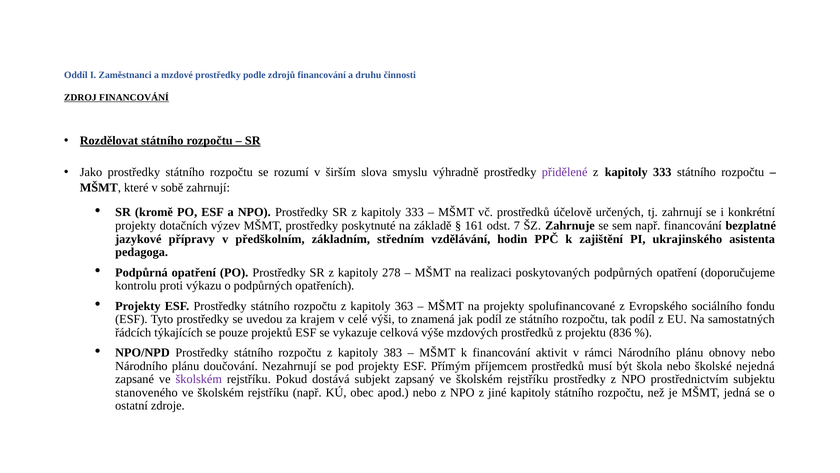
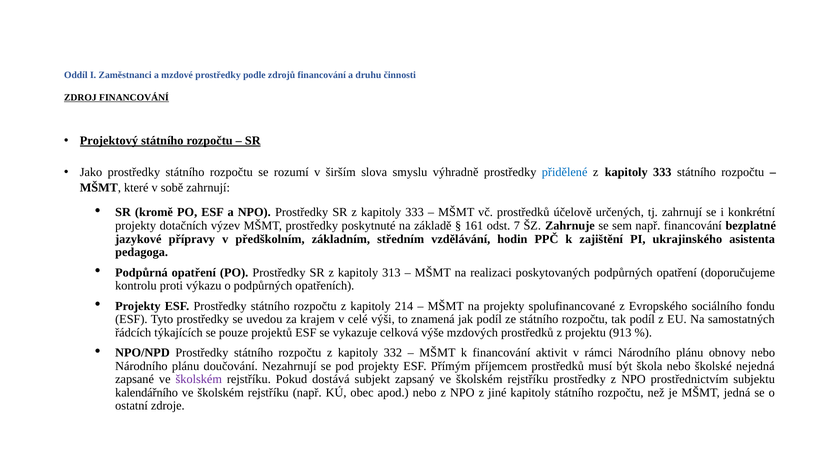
Rozdělovat: Rozdělovat -> Projektový (109, 140)
přidělené colour: purple -> blue (565, 172)
278: 278 -> 313 (391, 272)
363: 363 -> 214 (404, 306)
836: 836 -> 913 (620, 332)
383: 383 -> 332 (393, 352)
stanoveného: stanoveného -> kalendářního (147, 392)
